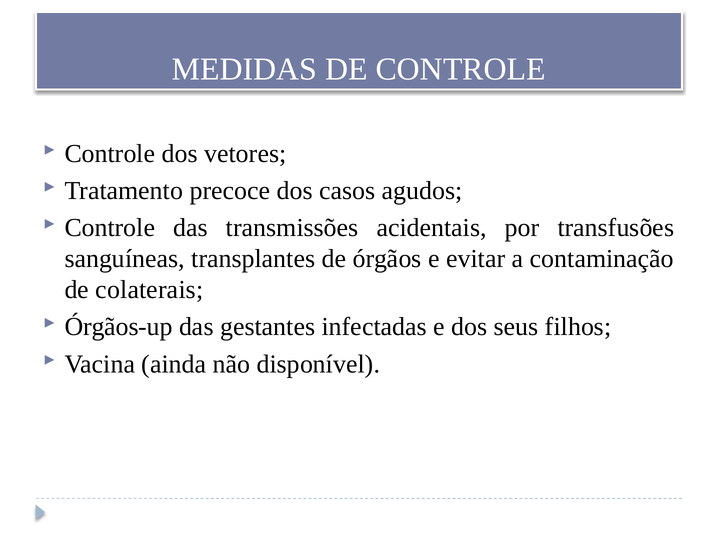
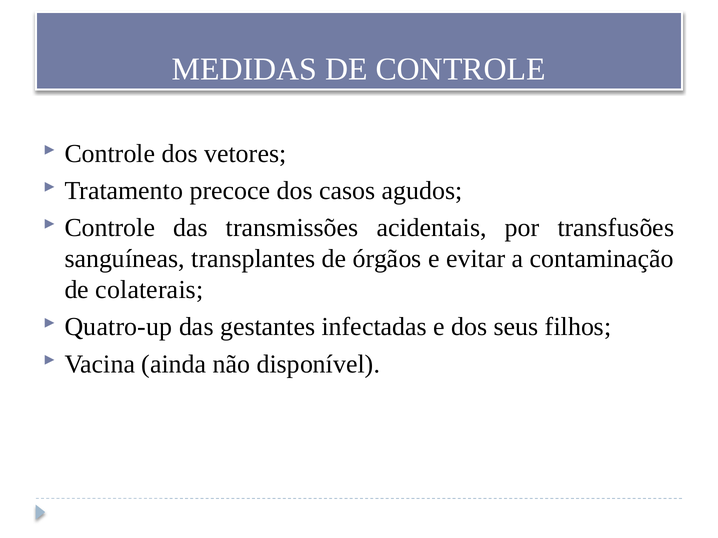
Órgãos-up: Órgãos-up -> Quatro-up (118, 327)
